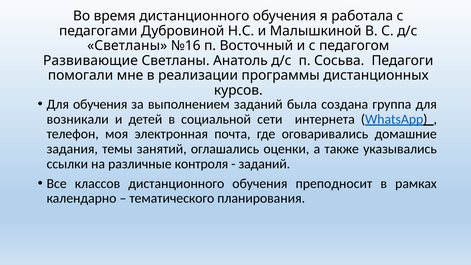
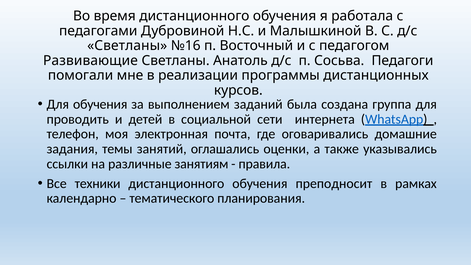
возникали: возникали -> проводить (78, 119)
контроля: контроля -> занятиям (201, 164)
заданий: заданий -> правила (264, 164)
классов: классов -> техники (98, 184)
